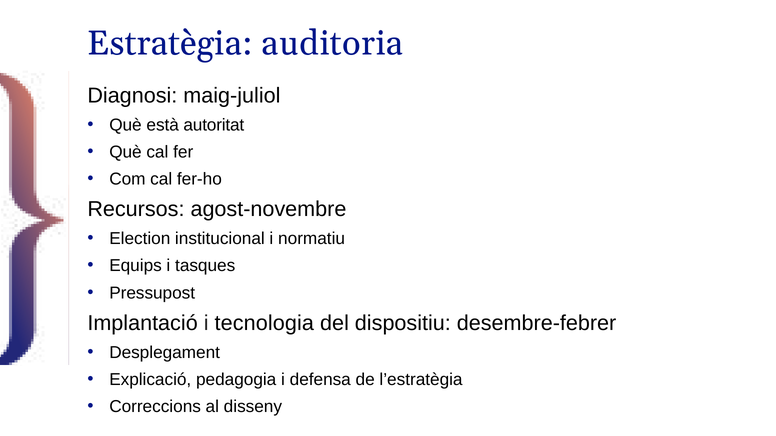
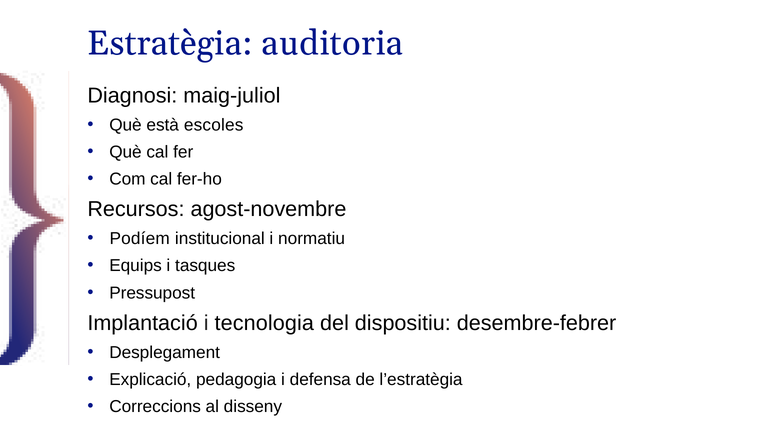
autoritat: autoritat -> escoles (214, 125)
Election: Election -> Podíem (140, 239)
